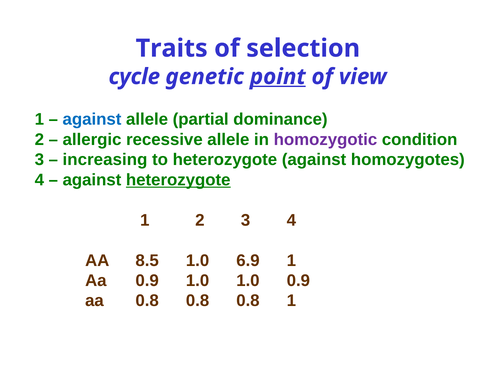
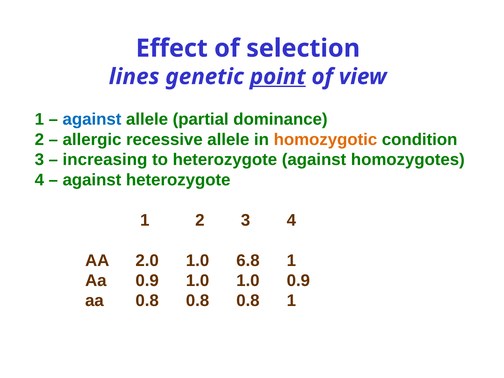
Traits: Traits -> Effect (172, 48)
cycle: cycle -> lines (134, 77)
homozygotic colour: purple -> orange (325, 140)
heterozygote underline: present -> none (178, 180)
8.5: 8.5 -> 2.0 (147, 260)
6.9: 6.9 -> 6.8 (248, 260)
